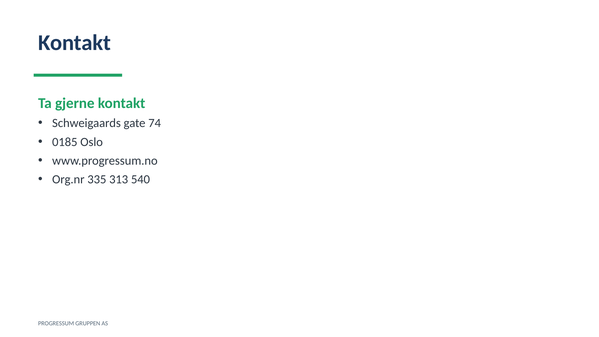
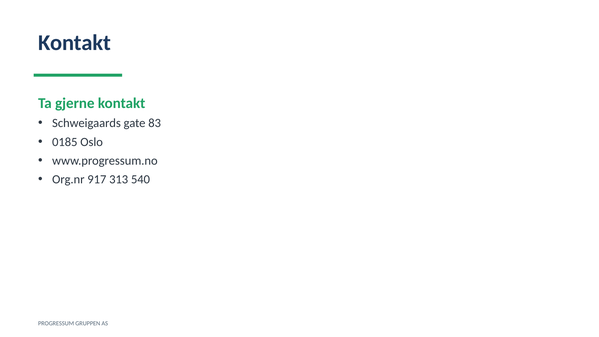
74: 74 -> 83 (155, 123)
335: 335 -> 917 (97, 179)
